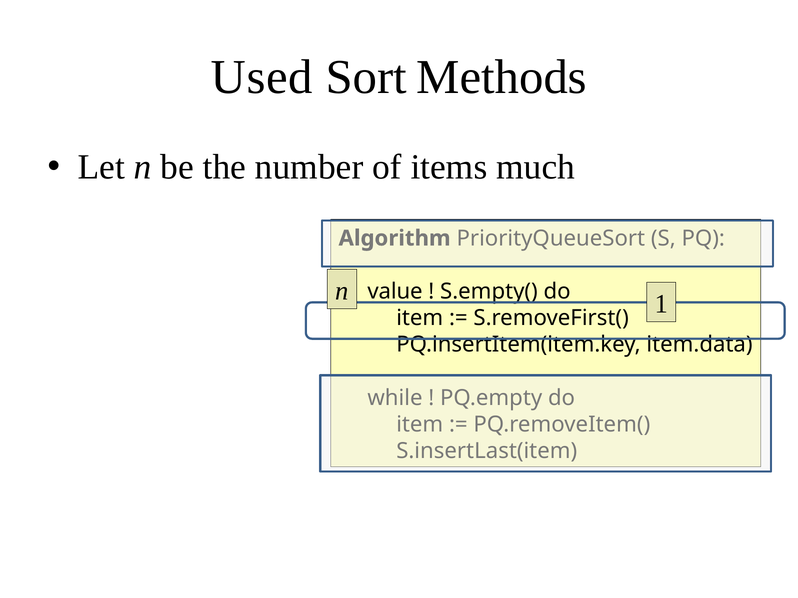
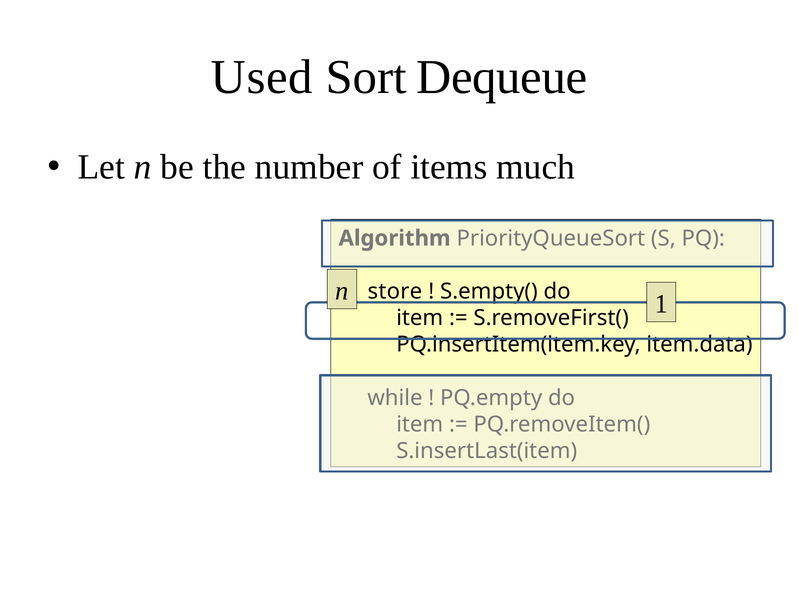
Methods: Methods -> Dequeue (502, 77)
value: value -> store (395, 292)
